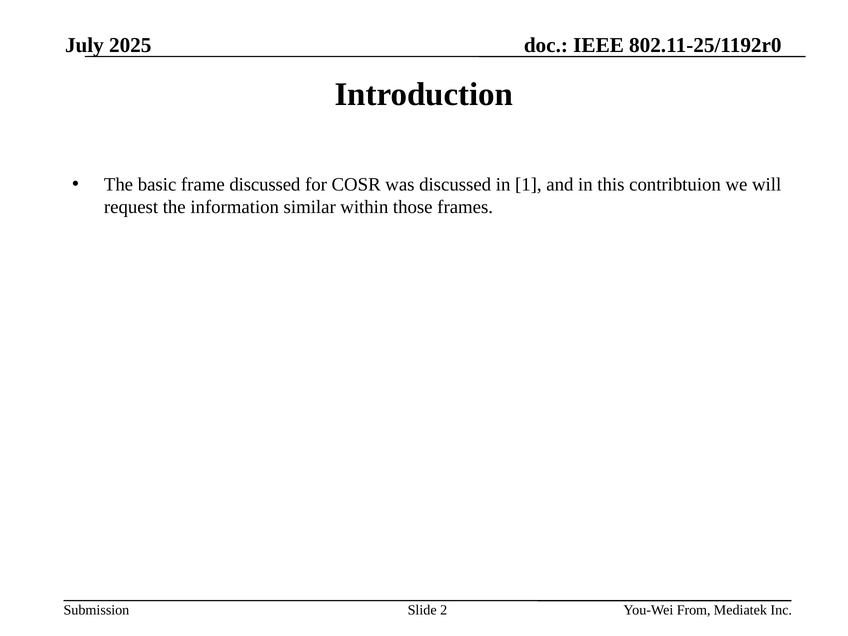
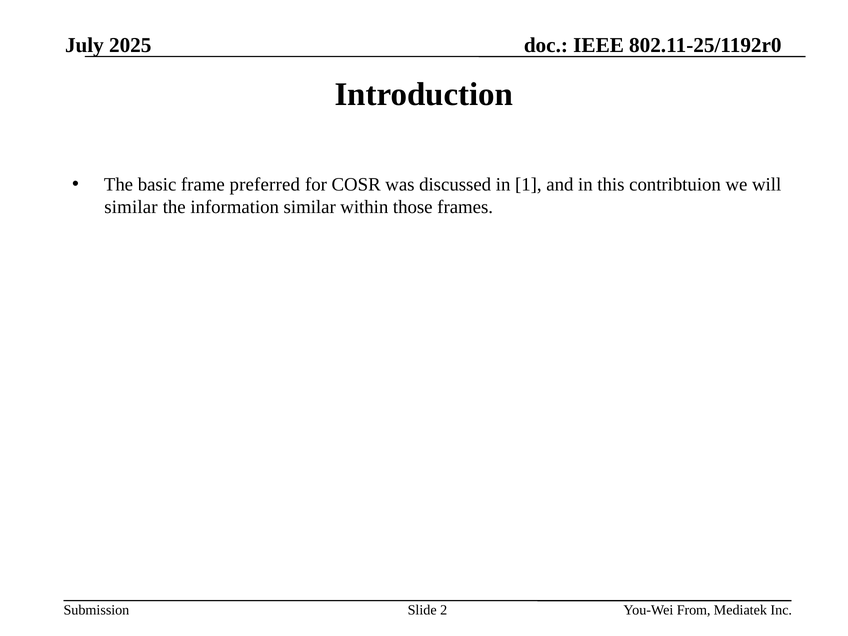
frame discussed: discussed -> preferred (265, 185)
request: request -> similar (131, 207)
